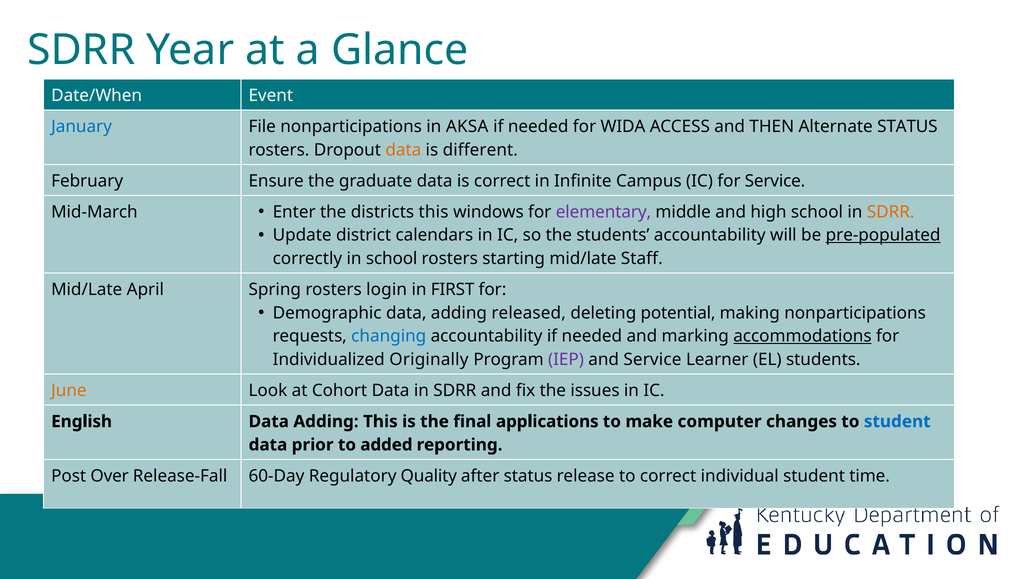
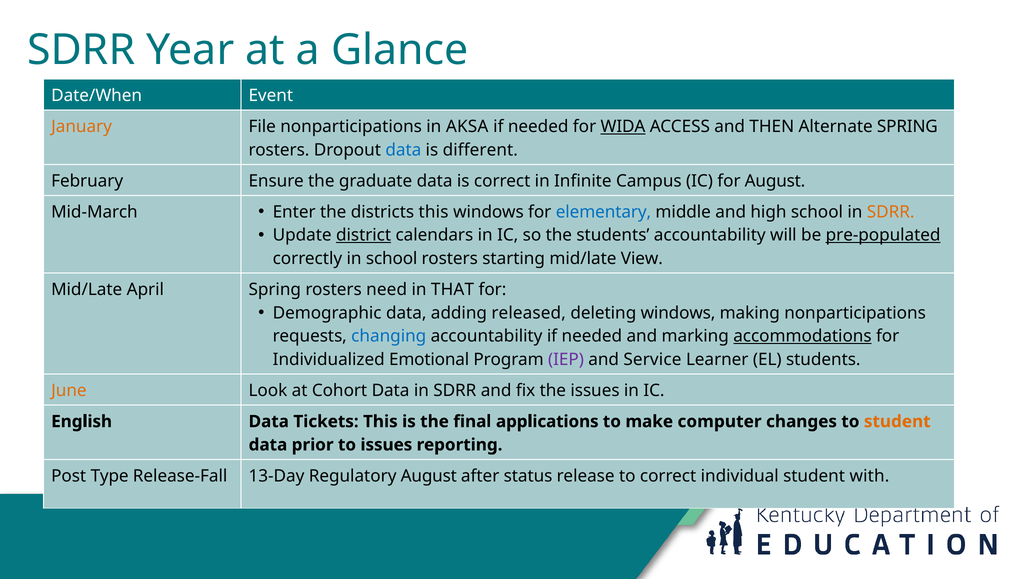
January colour: blue -> orange (82, 127)
WIDA underline: none -> present (623, 127)
Alternate STATUS: STATUS -> SPRING (907, 127)
data colour: orange -> blue (403, 150)
for Service: Service -> August (775, 181)
elementary colour: purple -> blue (603, 212)
district underline: none -> present (364, 235)
Staff: Staff -> View (642, 258)
login: login -> need (387, 289)
FIRST: FIRST -> THAT (453, 289)
deleting potential: potential -> windows (678, 313)
Originally: Originally -> Emotional (429, 359)
Adding: Adding -> Tickets (326, 421)
student colour: blue -> orange (897, 421)
to added: added -> issues (386, 445)
Over: Over -> Type (110, 476)
60-Day: 60-Day -> 13-Day (276, 476)
Regulatory Quality: Quality -> August (429, 476)
time: time -> with (869, 476)
